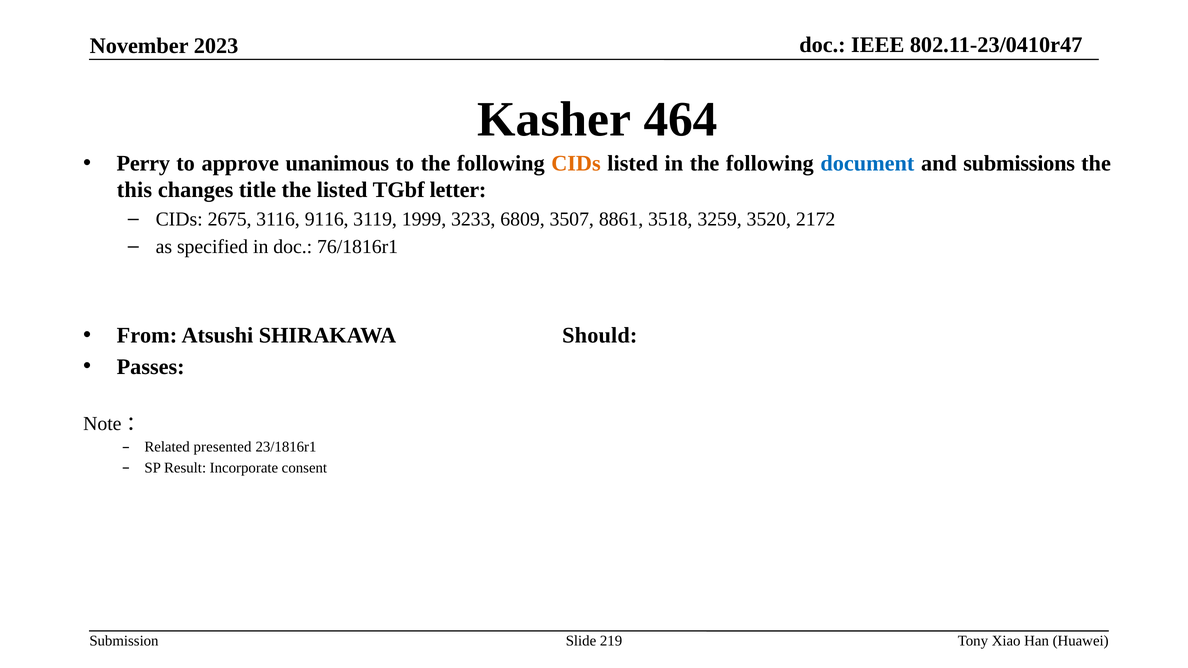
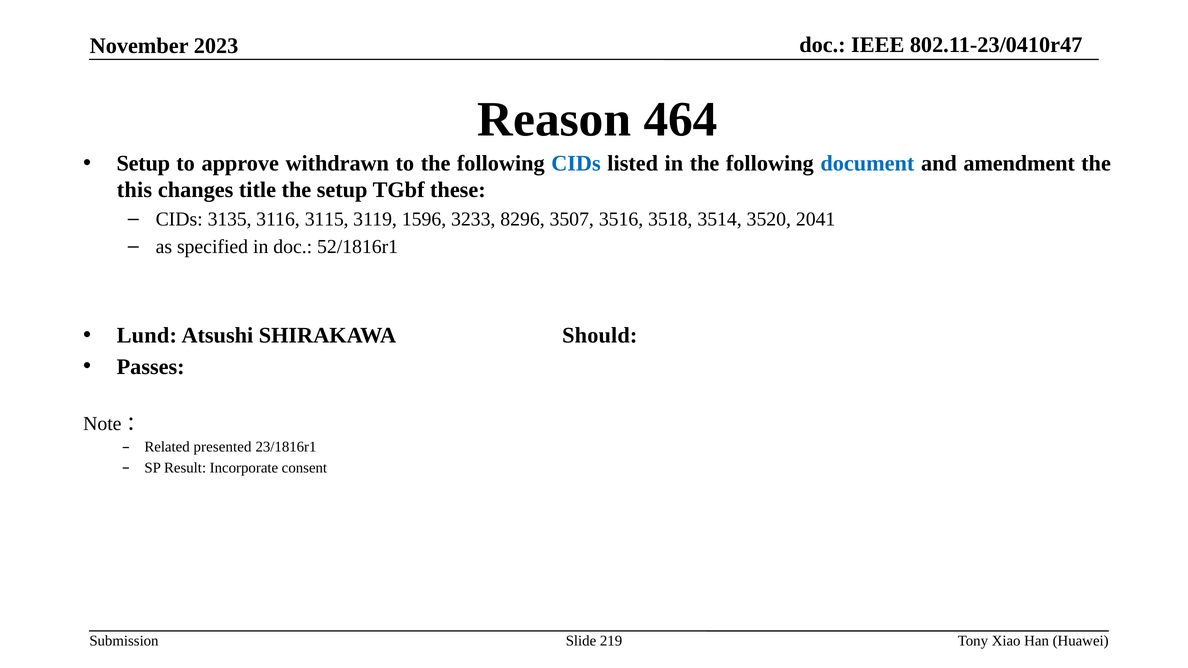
Kasher: Kasher -> Reason (554, 119)
Perry: Perry -> Setup (143, 163)
unanimous: unanimous -> withdrawn (337, 163)
CIDs colour: orange -> blue (576, 163)
submissions: submissions -> amendment (1019, 163)
the listed: listed -> setup (342, 190)
letter: letter -> these (458, 190)
2675: 2675 -> 3135 (230, 219)
9116: 9116 -> 3115 (327, 219)
1999: 1999 -> 1596 (424, 219)
6809: 6809 -> 8296 (523, 219)
8861: 8861 -> 3516 (621, 219)
3259: 3259 -> 3514 (720, 219)
2172: 2172 -> 2041 (816, 219)
76/1816r1: 76/1816r1 -> 52/1816r1 (358, 247)
From: From -> Lund (147, 336)
